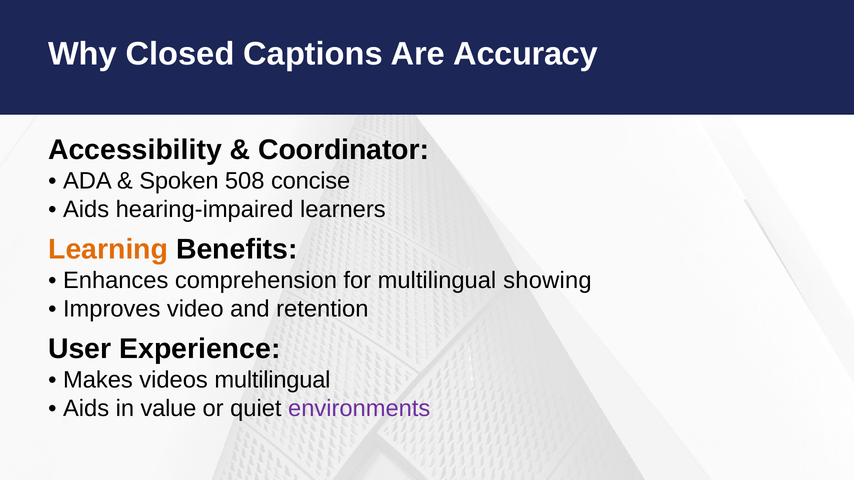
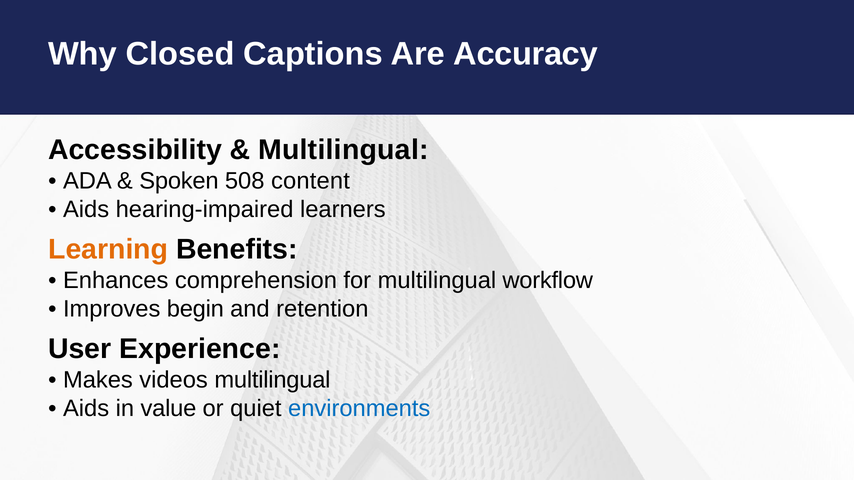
Coordinator: Coordinator -> Multilingual (343, 150)
concise: concise -> content (310, 181)
showing: showing -> workflow (548, 281)
video: video -> begin (195, 309)
environments colour: purple -> blue (359, 409)
